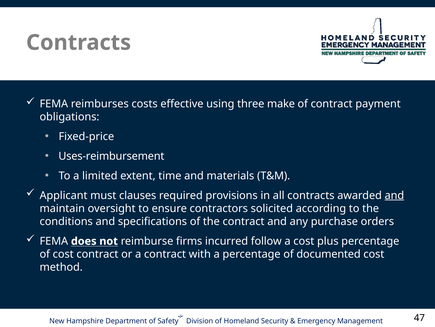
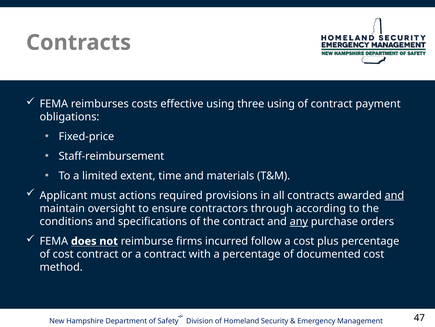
three make: make -> using (281, 104)
Uses-reimbursement: Uses-reimbursement -> Staff-reimbursement (111, 156)
clauses: clauses -> actions (138, 195)
solicited: solicited -> through (272, 208)
any underline: none -> present (299, 221)
